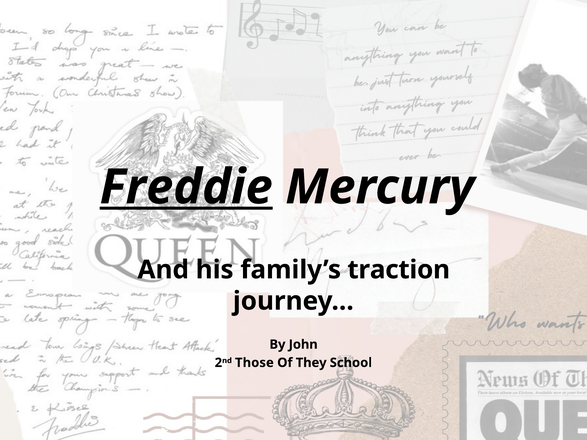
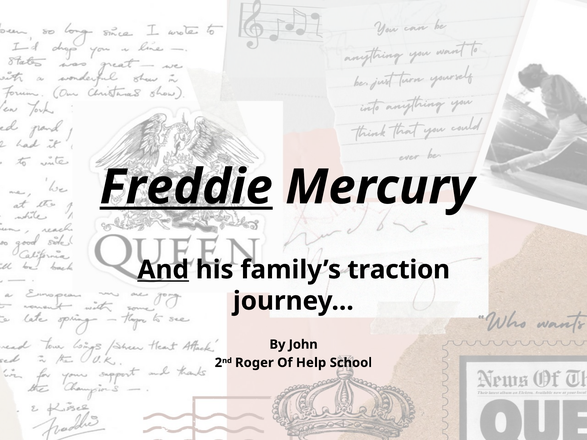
And underline: none -> present (163, 270)
Those: Those -> Roger (254, 363)
They: They -> Help (311, 363)
